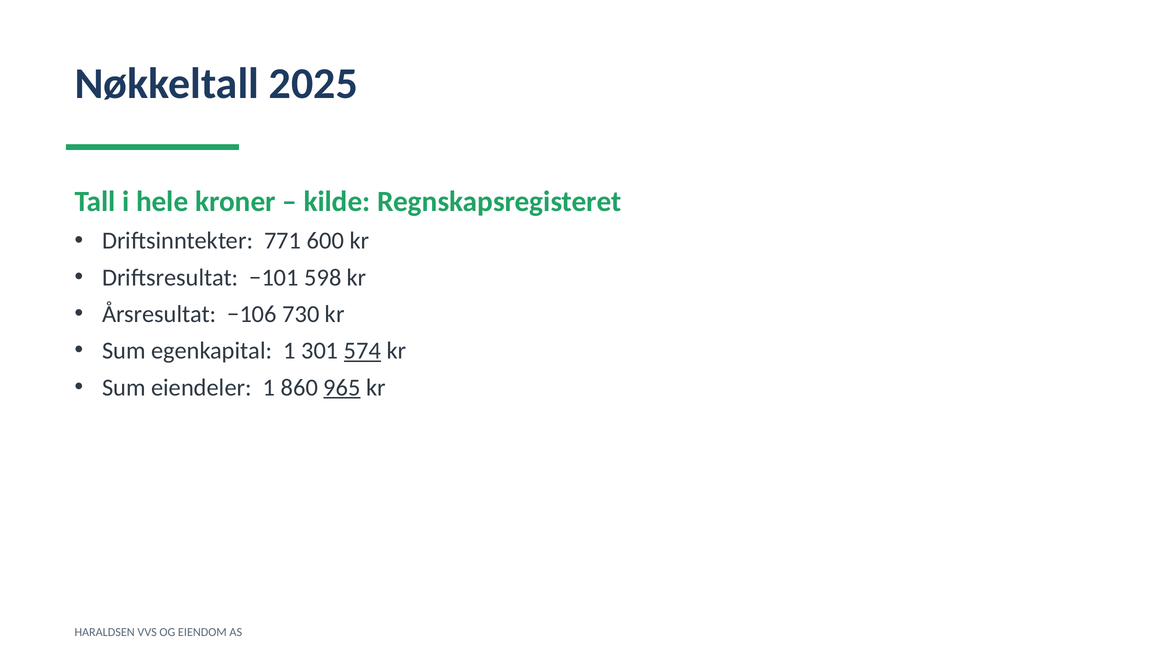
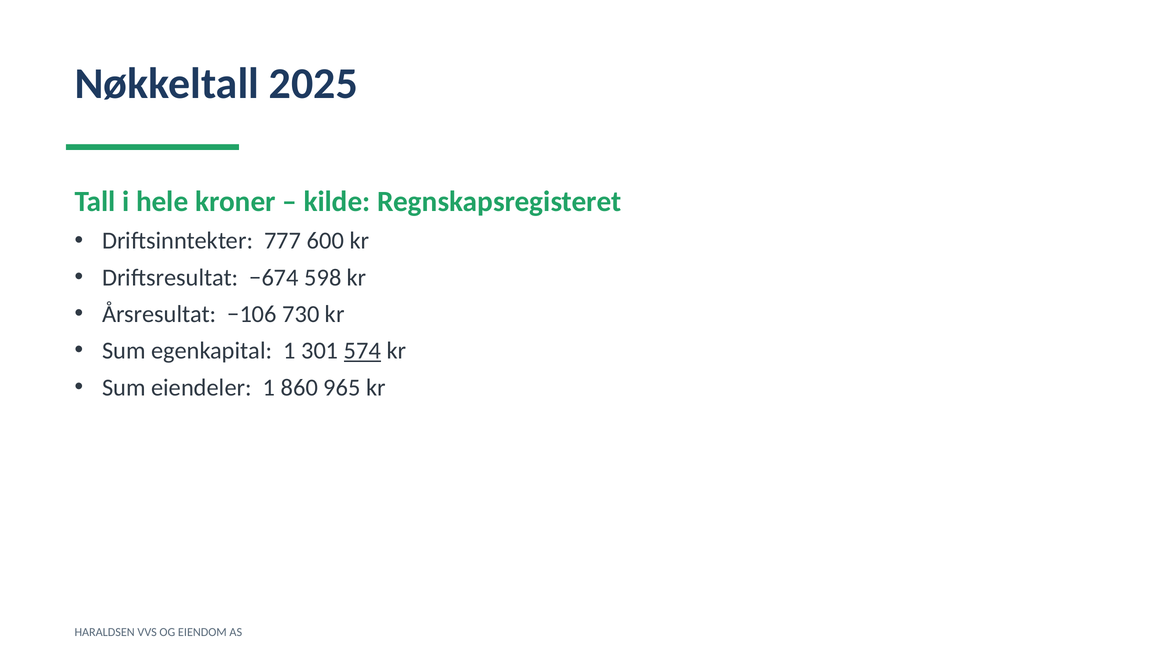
771: 771 -> 777 (283, 241)
−101: −101 -> −674 (274, 278)
965 underline: present -> none (342, 388)
